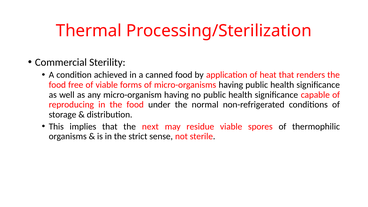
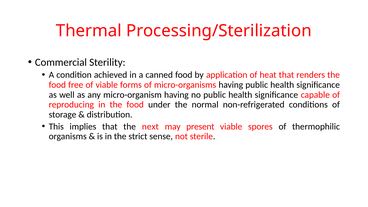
residue: residue -> present (200, 126)
